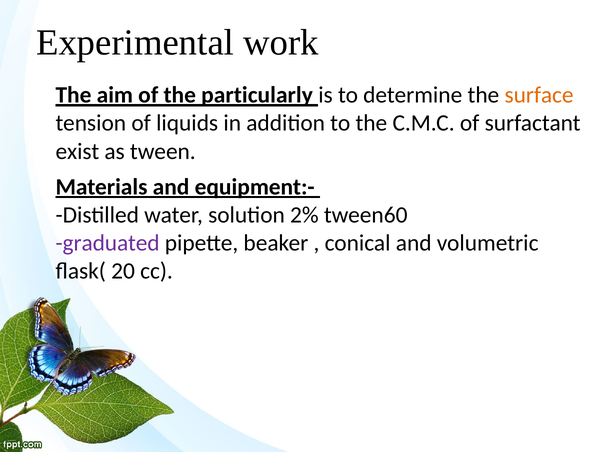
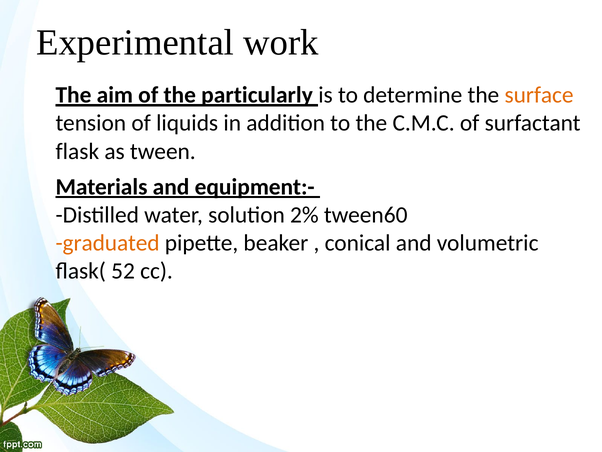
exist: exist -> flask (77, 151)
graduated colour: purple -> orange (108, 243)
20: 20 -> 52 (123, 271)
